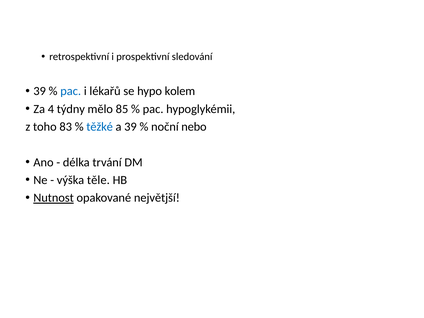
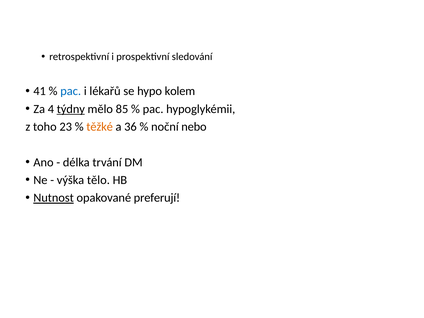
39: 39 -> 41 (40, 91)
týdny underline: none -> present (71, 109)
83: 83 -> 23 (66, 127)
těžké colour: blue -> orange (100, 127)
a 39: 39 -> 36 (130, 127)
těle: těle -> tělo (98, 180)
největjší: největjší -> preferují (157, 198)
